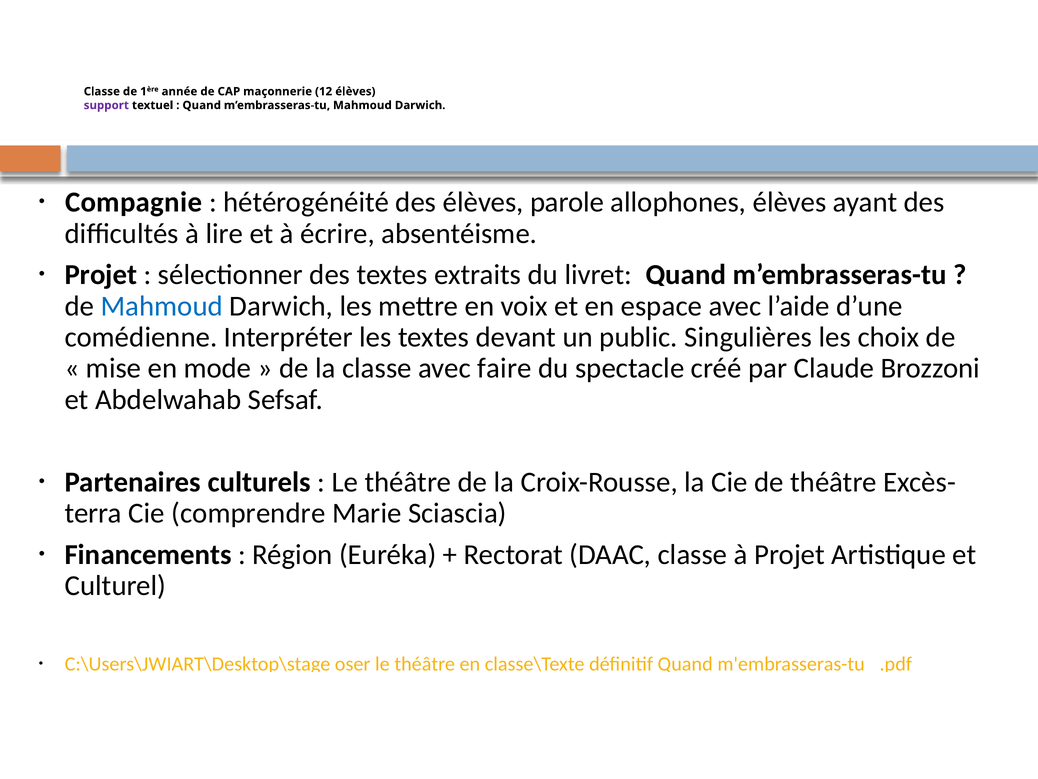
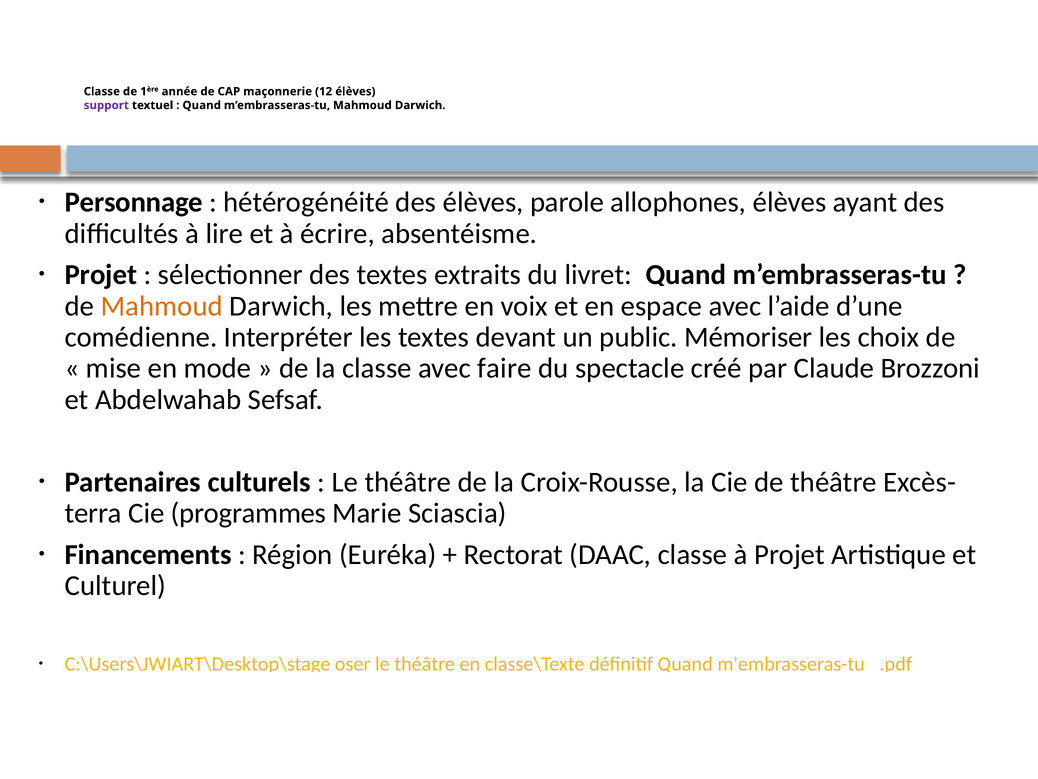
Compagnie: Compagnie -> Personnage (134, 202)
Mahmoud colour: blue -> orange (162, 306)
Singulières: Singulières -> Mémoriser (748, 337)
comprendre: comprendre -> programmes (248, 513)
